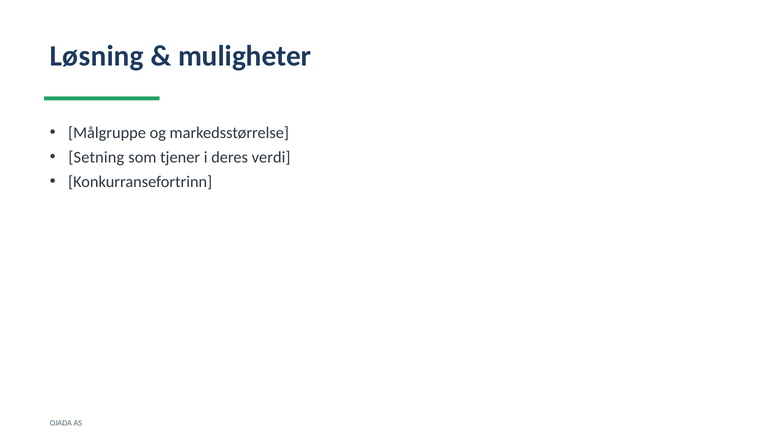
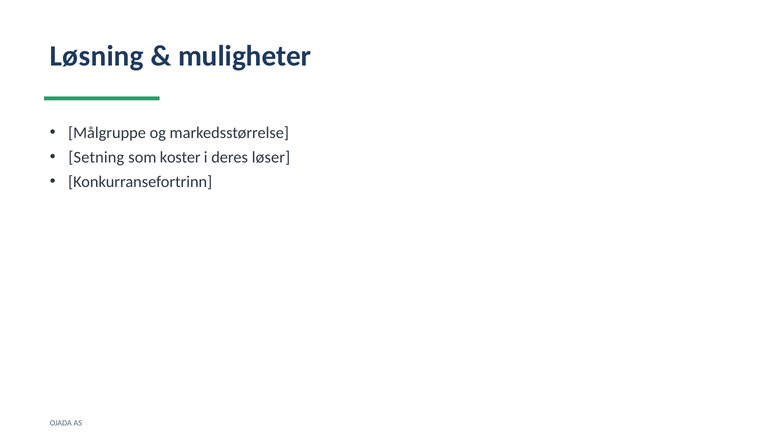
tjener: tjener -> koster (180, 157)
verdi: verdi -> løser (271, 157)
